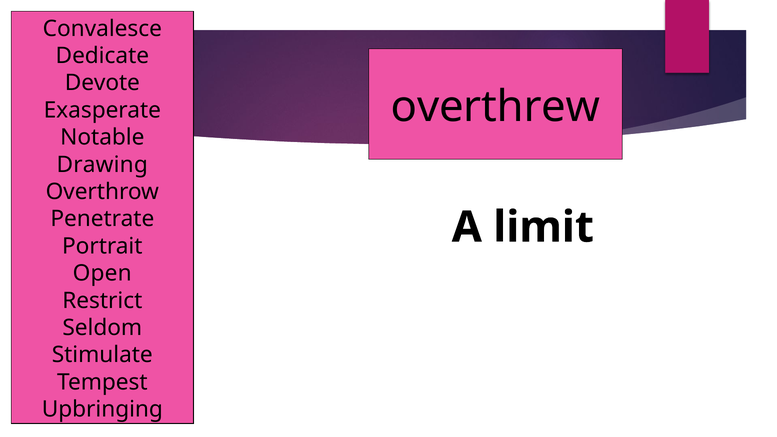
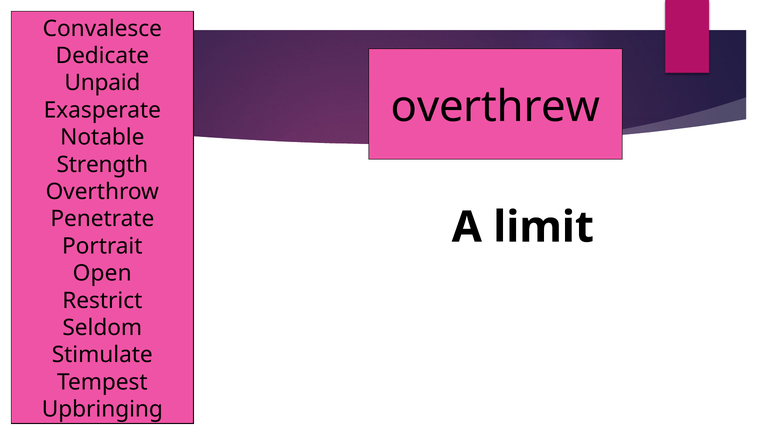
Devote: Devote -> Unpaid (102, 83)
Drawing: Drawing -> Strength (102, 165)
